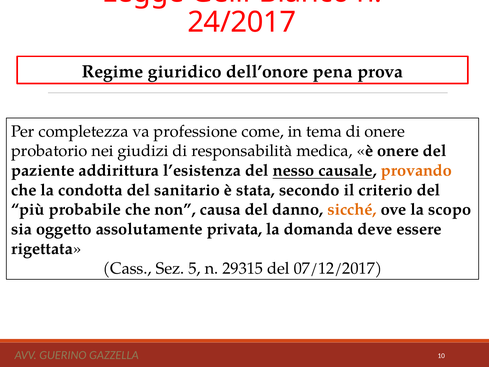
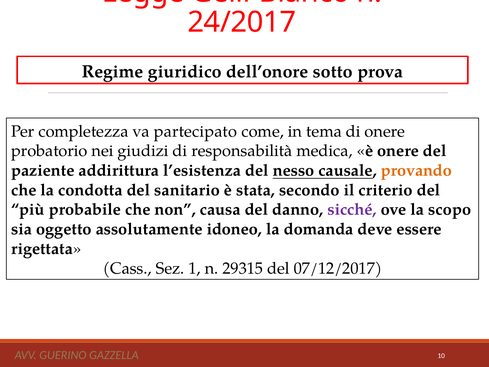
pena: pena -> sotto (333, 72)
professione: professione -> partecipato (195, 131)
sicché colour: orange -> purple (352, 209)
privata: privata -> idoneo (234, 229)
5: 5 -> 1 (195, 268)
